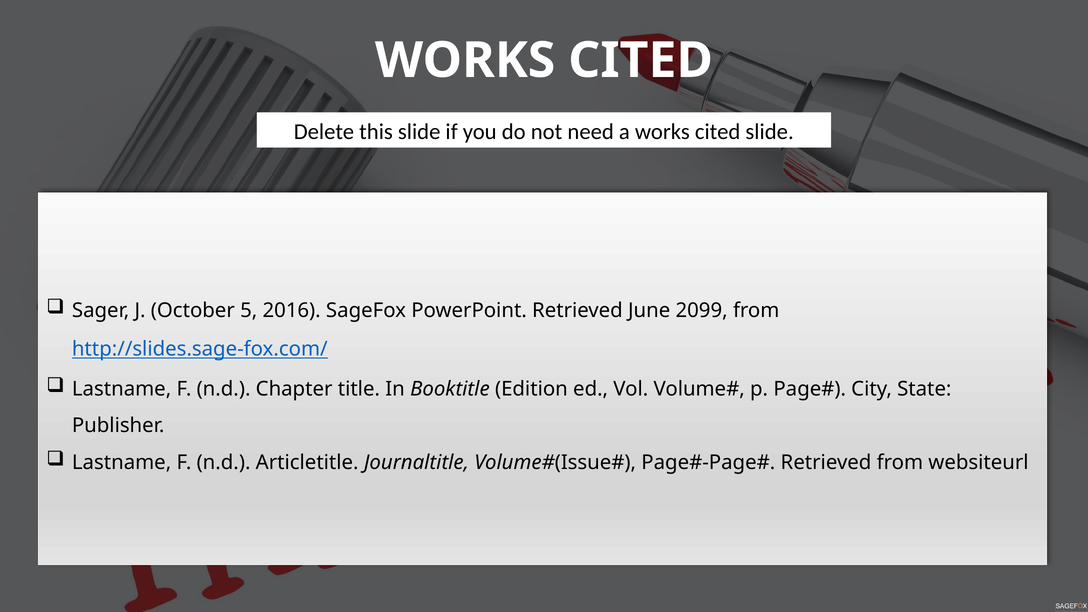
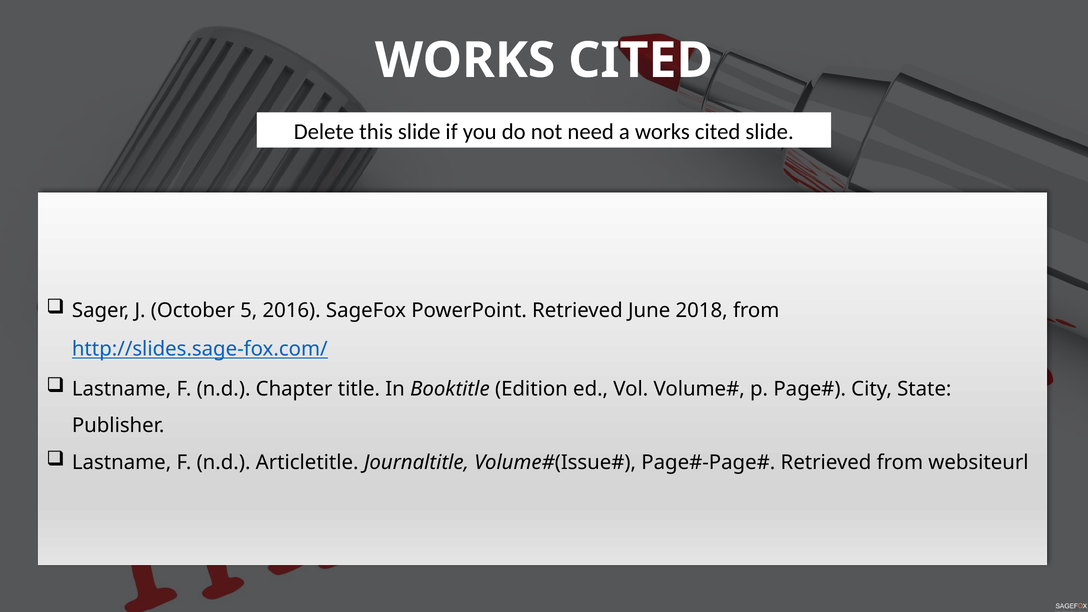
2099: 2099 -> 2018 (702, 311)
